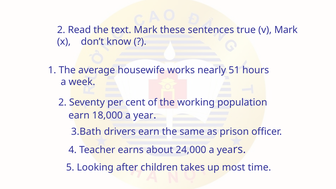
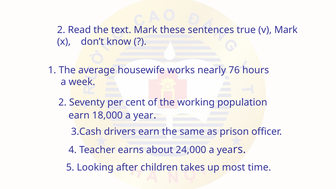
51: 51 -> 76 (234, 70)
3.Bath: 3.Bath -> 3.Cash (86, 132)
